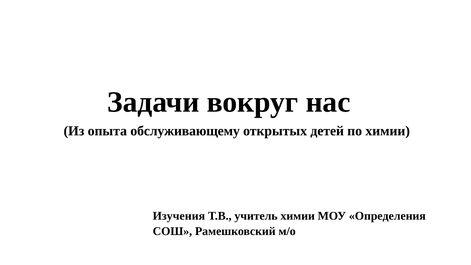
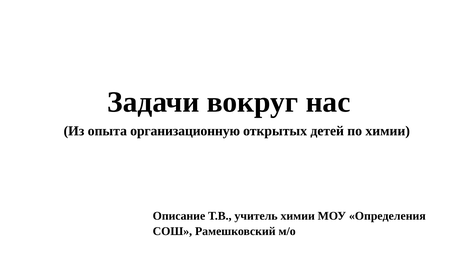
обслуживающему: обслуживающему -> организационную (185, 131)
Изучения: Изучения -> Описание (179, 216)
